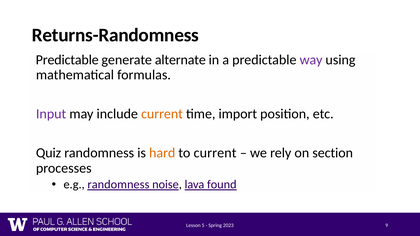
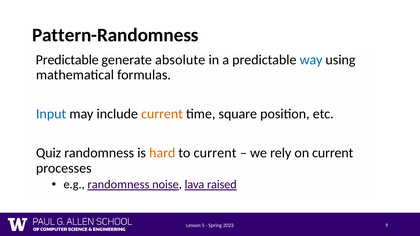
Returns-Randomness: Returns-Randomness -> Pattern-Randomness (115, 35)
alternate: alternate -> absolute (180, 60)
way colour: purple -> blue (311, 60)
Input colour: purple -> blue (51, 114)
import: import -> square (238, 114)
on section: section -> current (333, 153)
found: found -> raised (222, 185)
